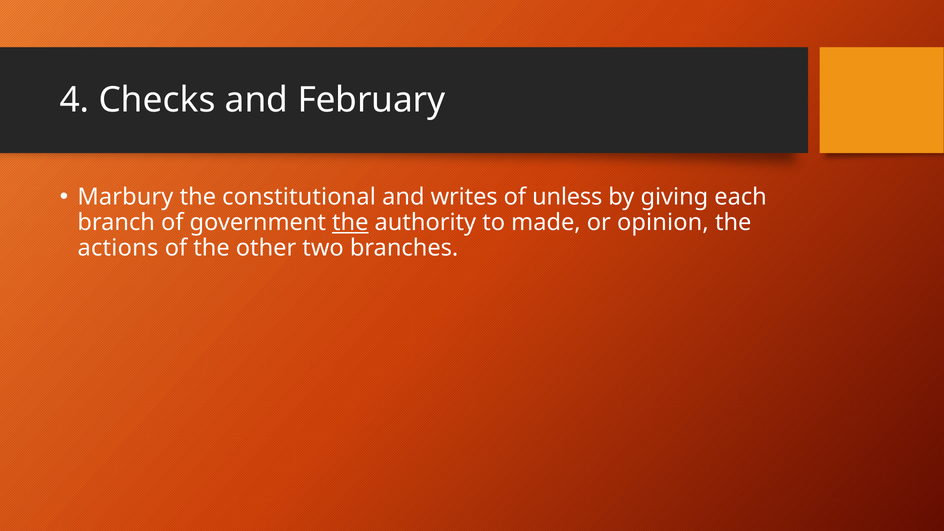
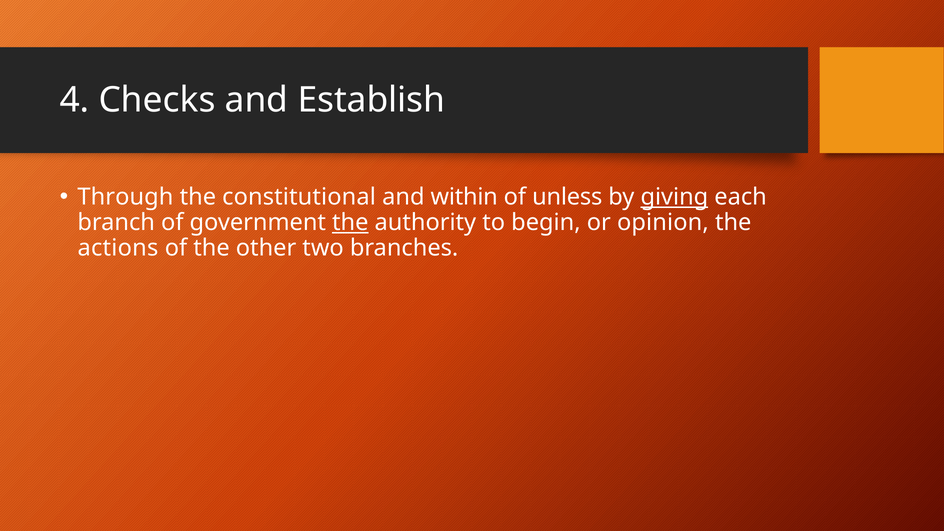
February: February -> Establish (371, 100)
Marbury: Marbury -> Through (125, 197)
writes: writes -> within (464, 197)
giving underline: none -> present (674, 197)
made: made -> begin (546, 223)
